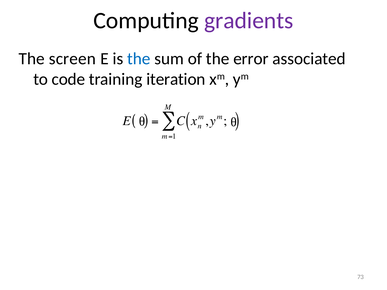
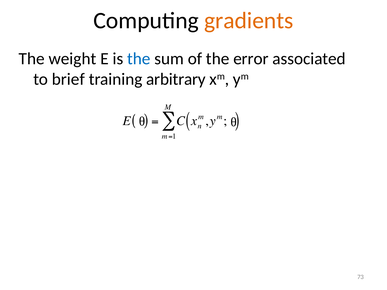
gradients colour: purple -> orange (249, 21)
screen: screen -> weight (72, 59)
code: code -> brief (68, 79)
iteration: iteration -> arbitrary (176, 79)
